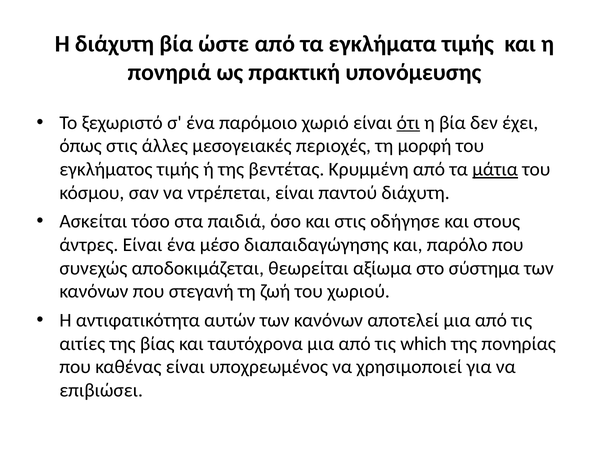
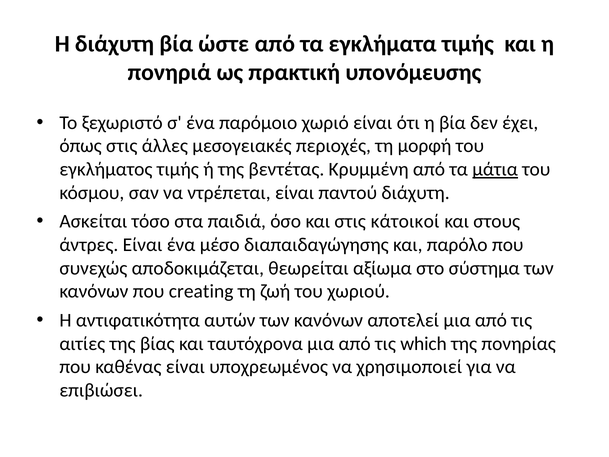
ότι underline: present -> none (408, 123)
οδήγησε: οδήγησε -> κάτοικοί (405, 221)
στεγανή: στεγανή -> creating (201, 291)
